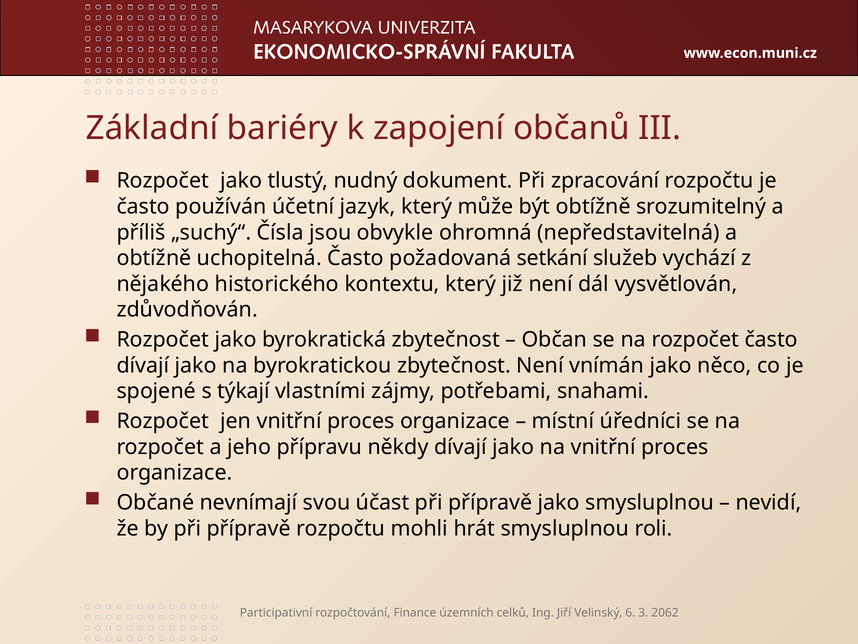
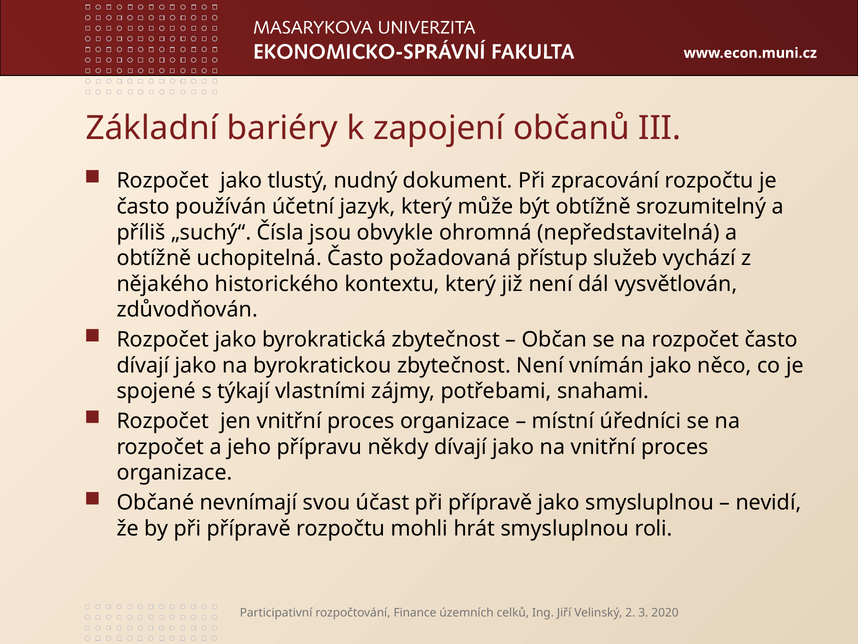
setkání: setkání -> přístup (552, 258)
6: 6 -> 2 (630, 612)
2062: 2062 -> 2020 (665, 612)
